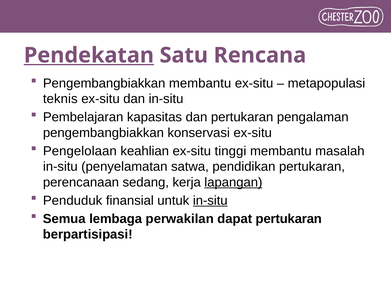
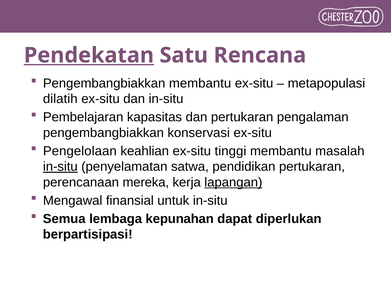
teknis: teknis -> dilatih (60, 99)
in-situ underline: none -> present (60, 167)
sedang: sedang -> mereka (146, 182)
Penduduk: Penduduk -> Mengawal (73, 201)
in-situ underline: present -> none (210, 201)
perwakilan: perwakilan -> kepunahan (180, 219)
dapat pertukaran: pertukaran -> diperlukan (289, 219)
